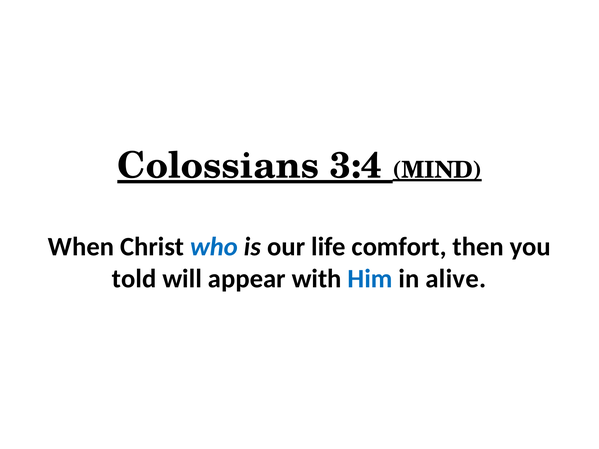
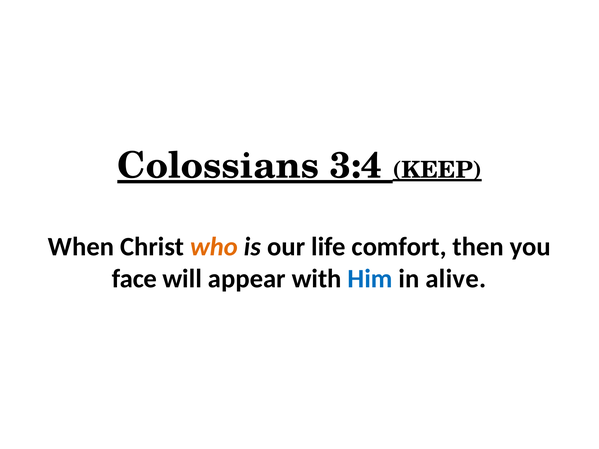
MIND: MIND -> KEEP (437, 170)
who colour: blue -> orange (214, 247)
told: told -> face (134, 279)
